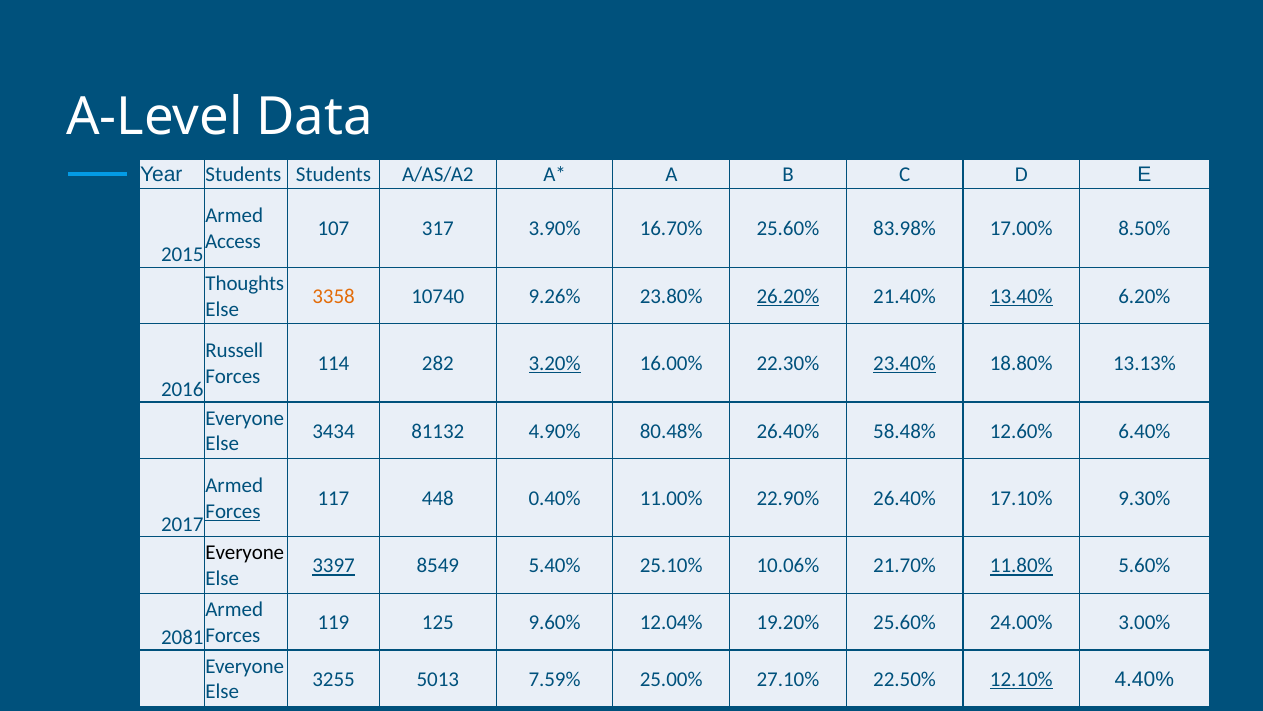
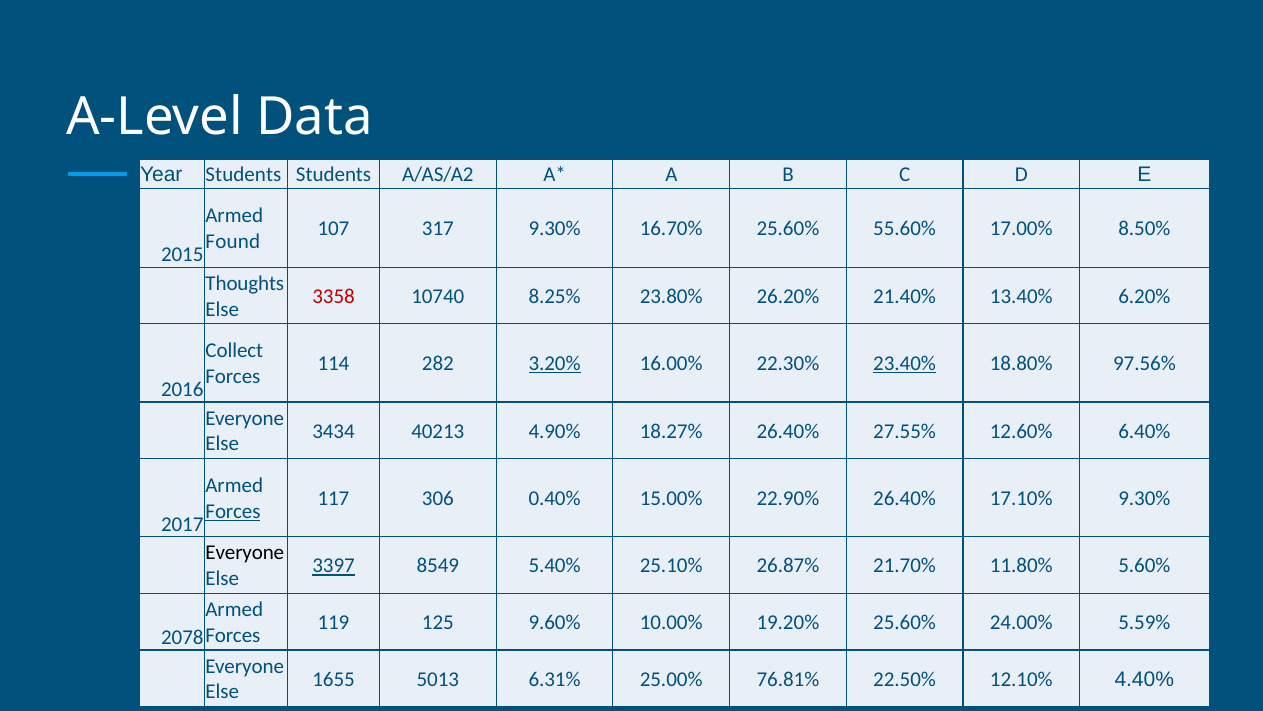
317 3.90%: 3.90% -> 9.30% (555, 229)
83.98%: 83.98% -> 55.60% (905, 229)
Access: Access -> Found (233, 241)
3358 colour: orange -> red (334, 296)
9.26%: 9.26% -> 8.25% (555, 296)
26.20% underline: present -> none (788, 296)
13.40% underline: present -> none (1021, 296)
Russell: Russell -> Collect (234, 350)
13.13%: 13.13% -> 97.56% (1144, 363)
81132: 81132 -> 40213 (438, 431)
80.48%: 80.48% -> 18.27% (671, 431)
58.48%: 58.48% -> 27.55% (905, 431)
448: 448 -> 306 (438, 498)
11.00%: 11.00% -> 15.00% (671, 498)
10.06%: 10.06% -> 26.87% (788, 565)
11.80% underline: present -> none (1021, 565)
12.04%: 12.04% -> 10.00% (671, 622)
3.00%: 3.00% -> 5.59% (1144, 622)
2081: 2081 -> 2078 (182, 637)
3255: 3255 -> 1655 (334, 679)
7.59%: 7.59% -> 6.31% (555, 679)
27.10%: 27.10% -> 76.81% (788, 679)
12.10% underline: present -> none (1021, 679)
